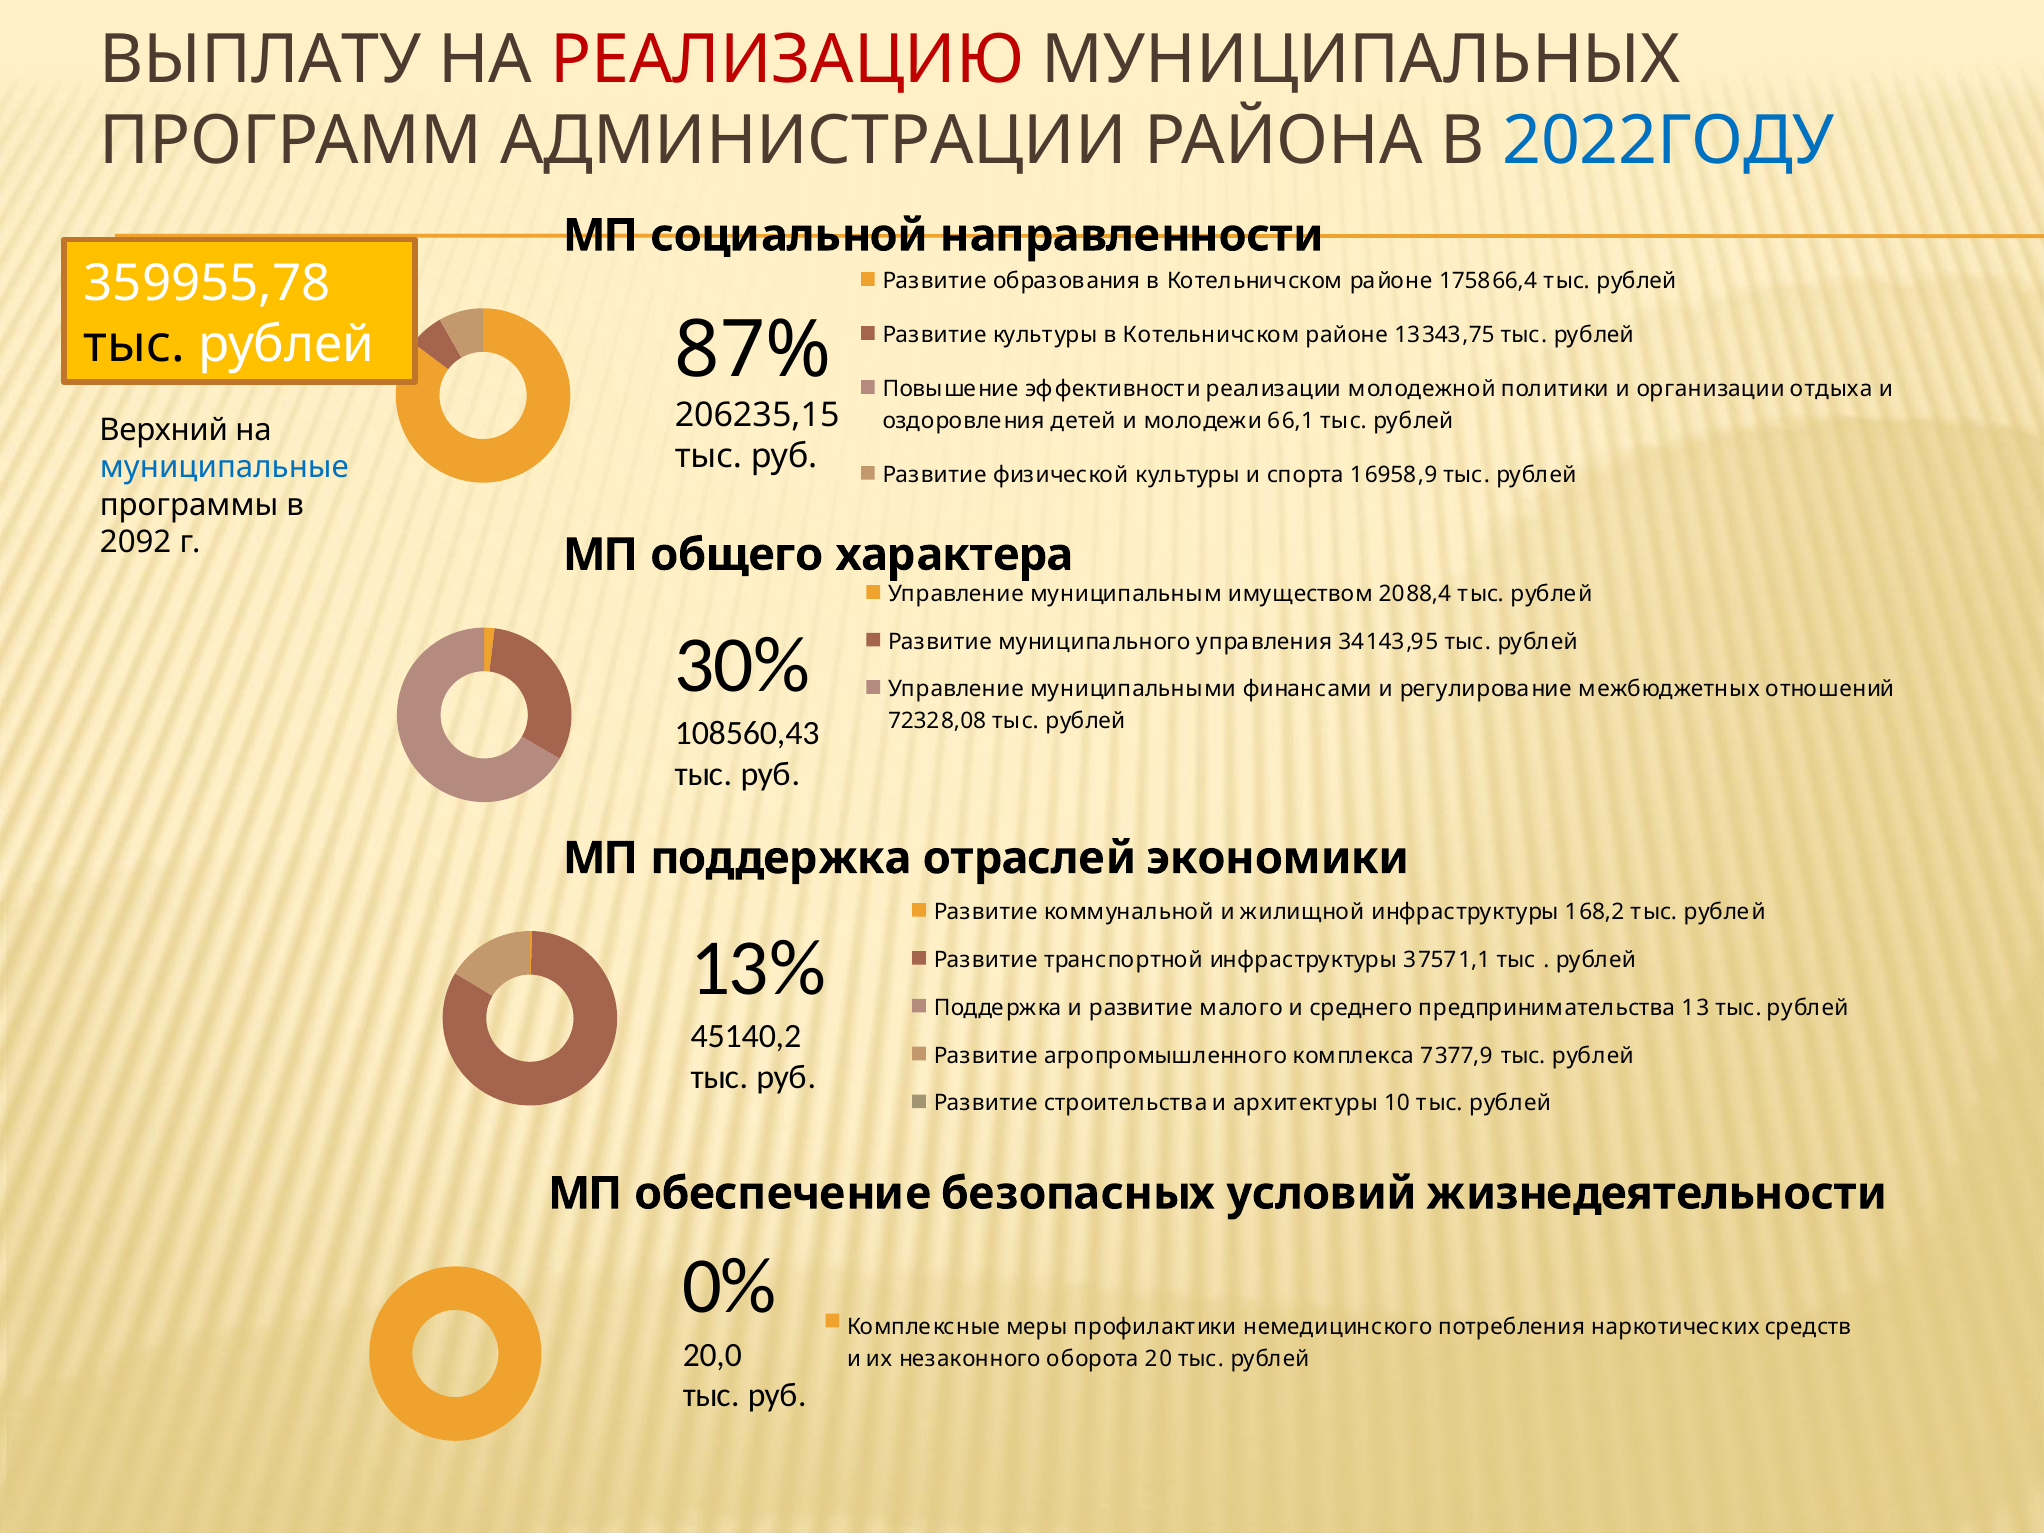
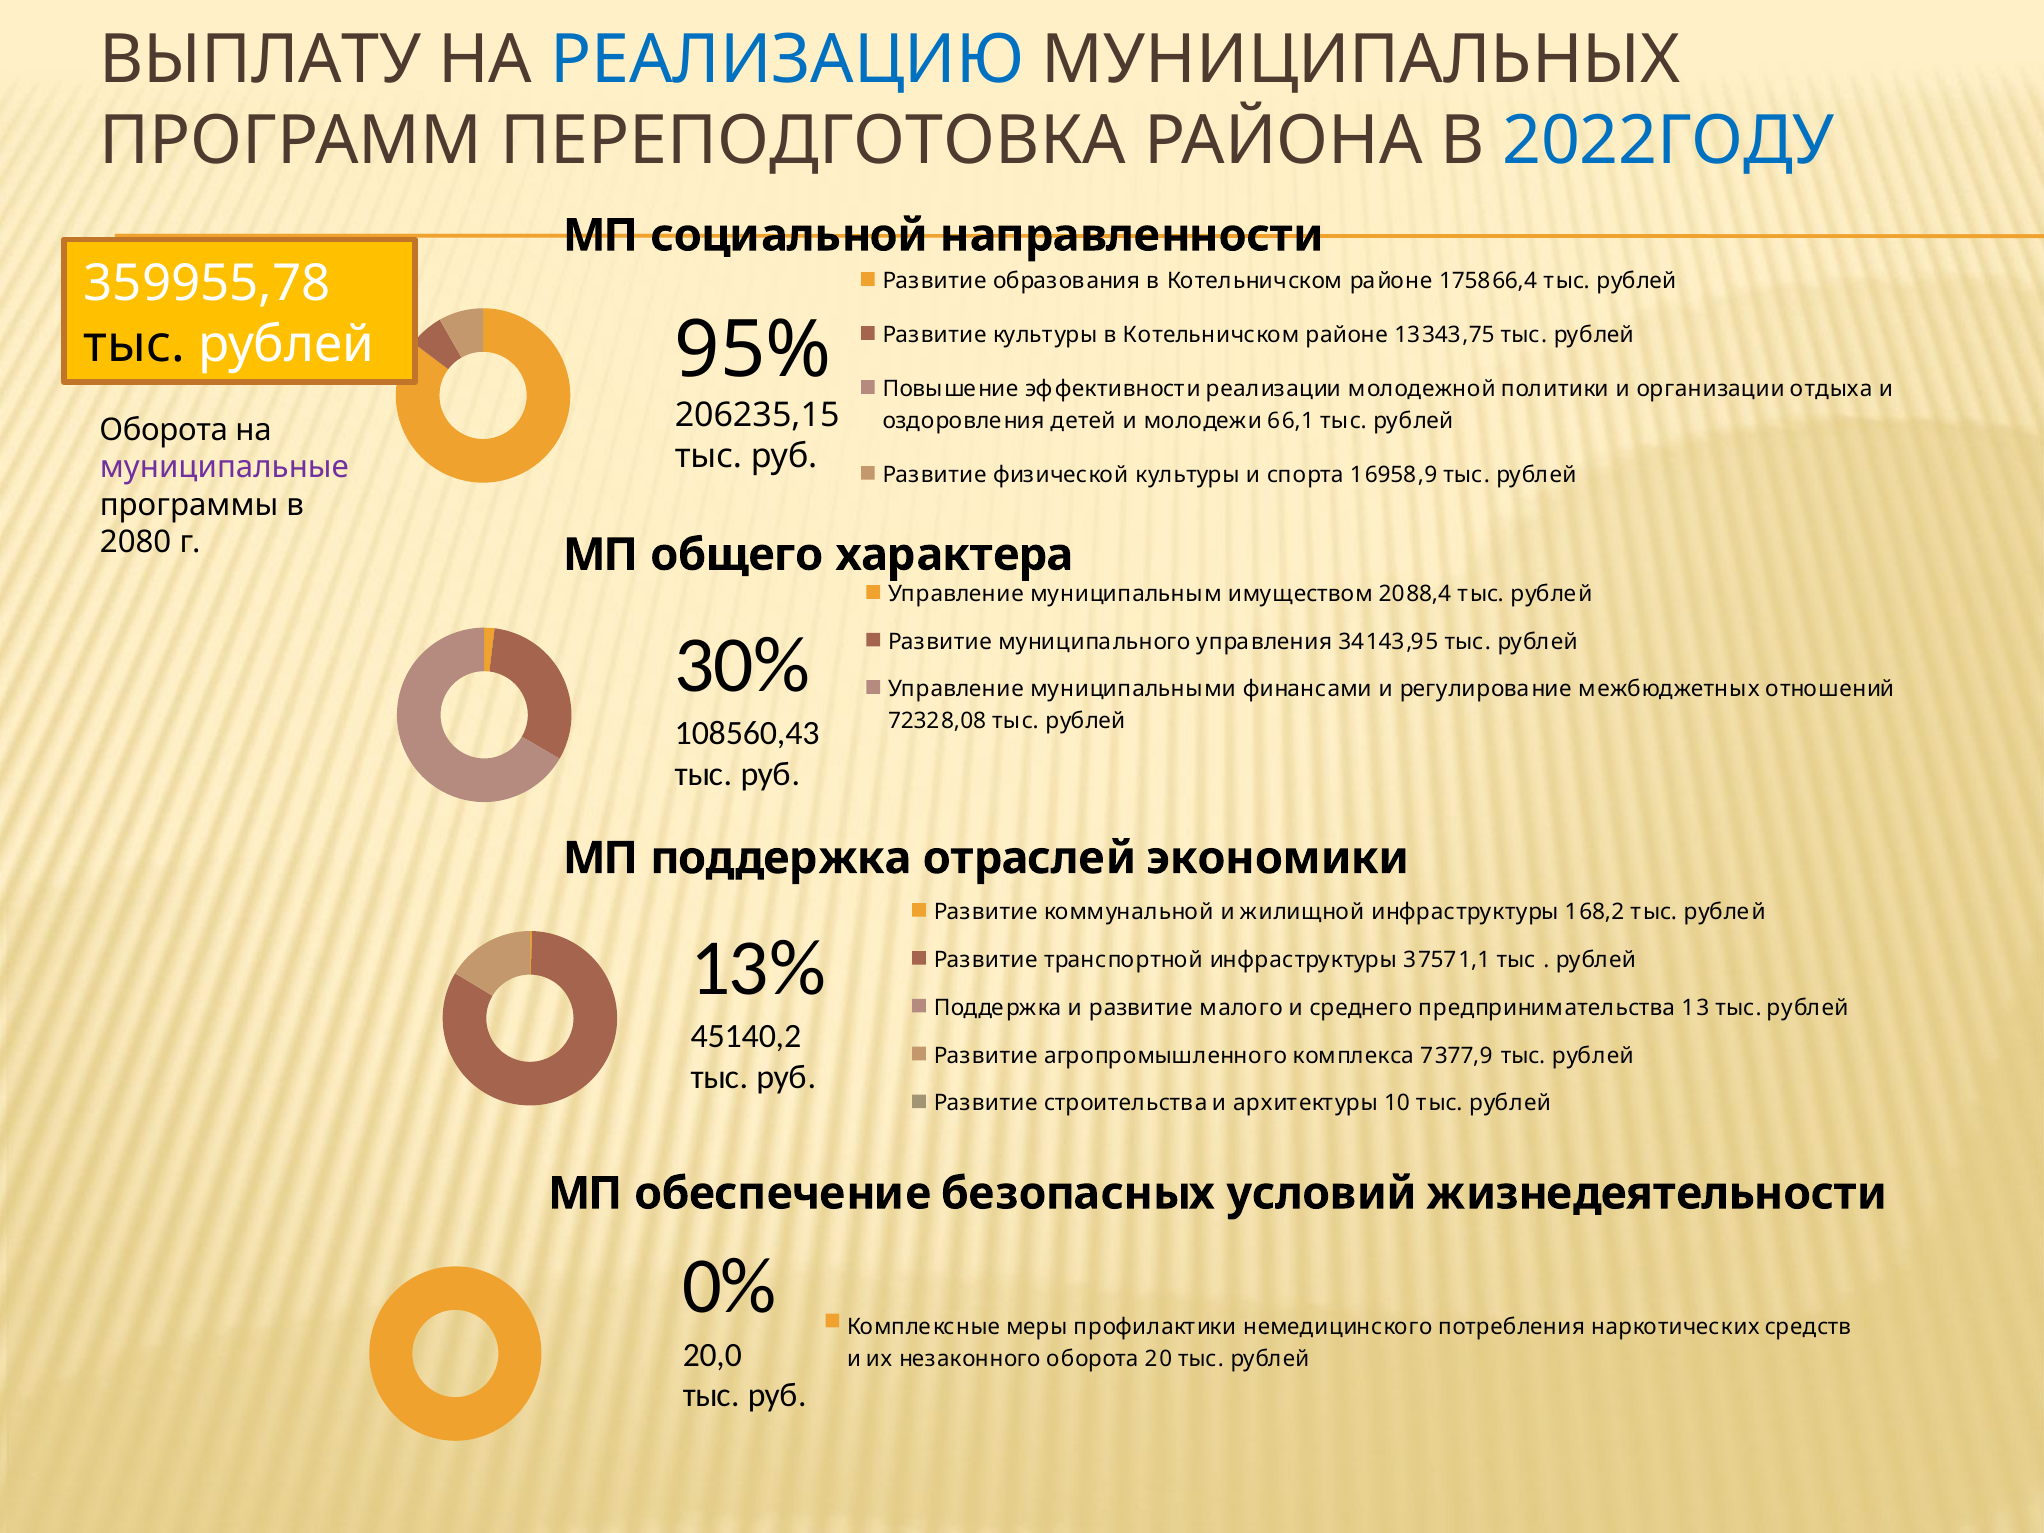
РЕАЛИЗАЦИЮ colour: red -> blue (787, 60)
АДМИНИСТРАЦИИ: АДМИНИСТРАЦИИ -> ПЕРЕПОДГОТОВКА (813, 141)
87%: 87% -> 95% (753, 351)
Верхний: Верхний -> Оборота (164, 430)
муниципальные colour: blue -> purple (224, 468)
2092: 2092 -> 2080 (136, 543)
